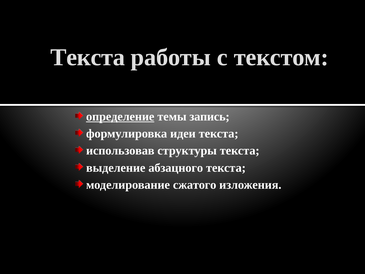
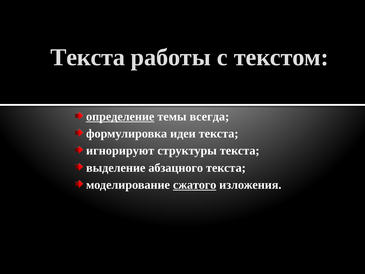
запись: запись -> всегда (209, 117)
использовав: использовав -> игнорируют (120, 151)
сжатого underline: none -> present (195, 185)
